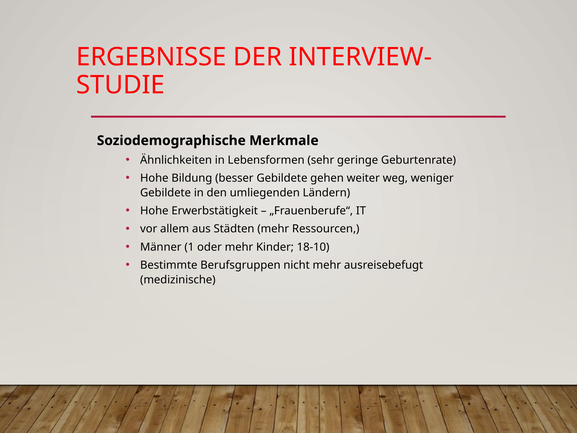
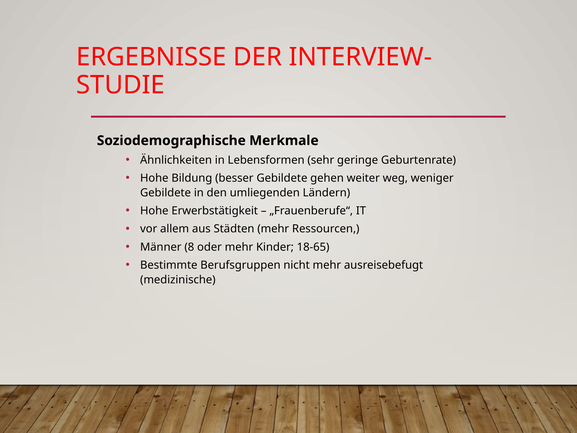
1: 1 -> 8 (189, 247)
18-10: 18-10 -> 18-65 (313, 247)
